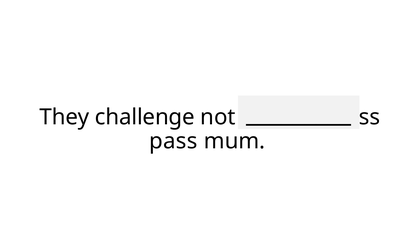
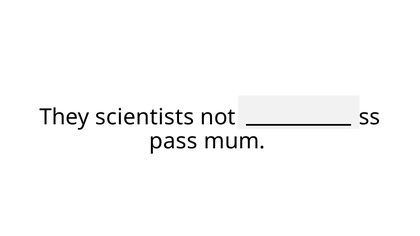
challenge: challenge -> scientists (145, 117)
